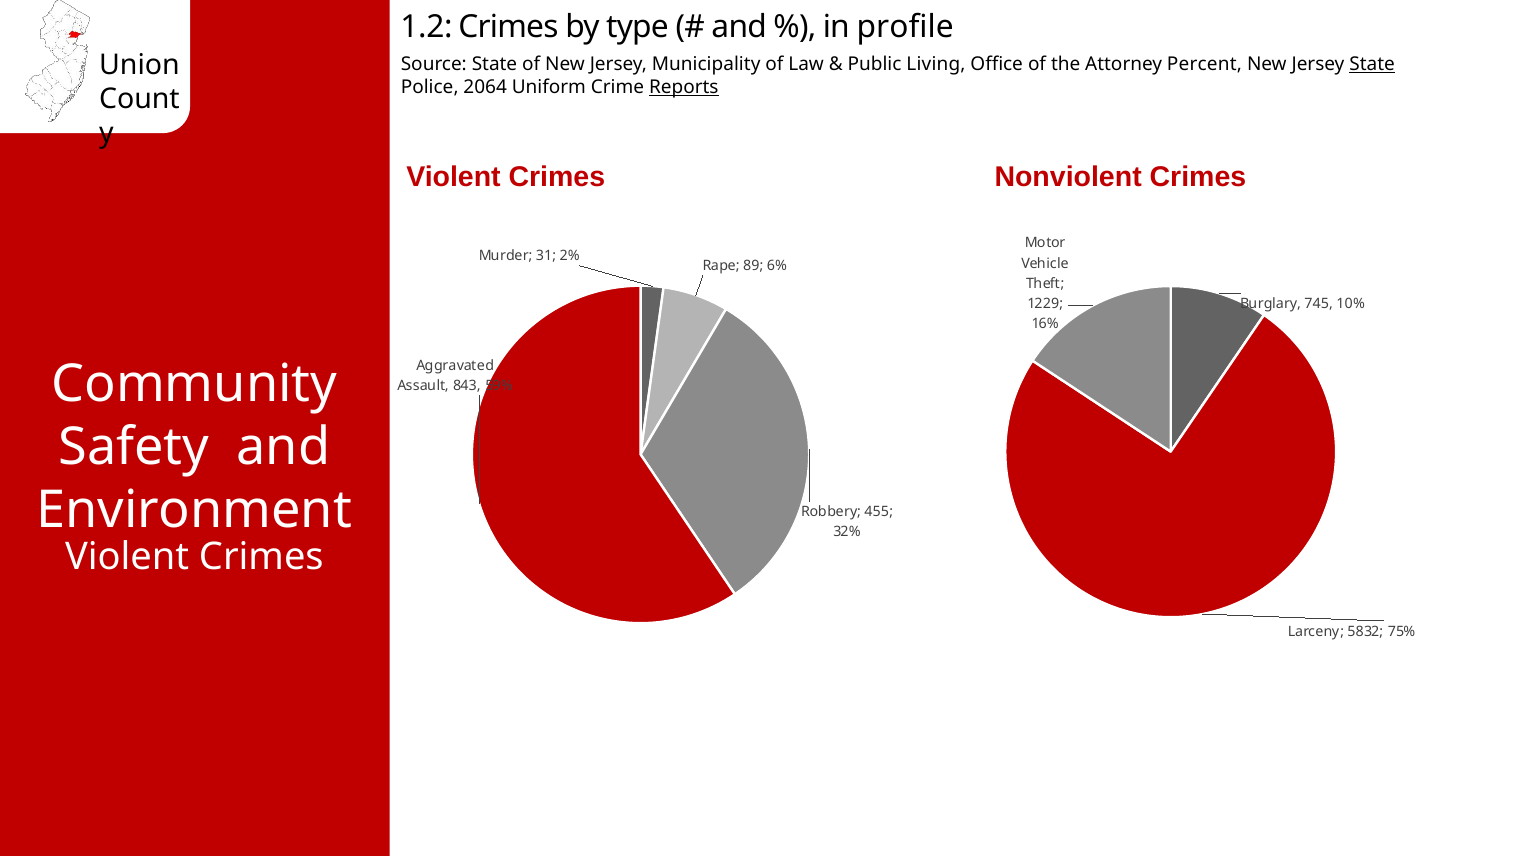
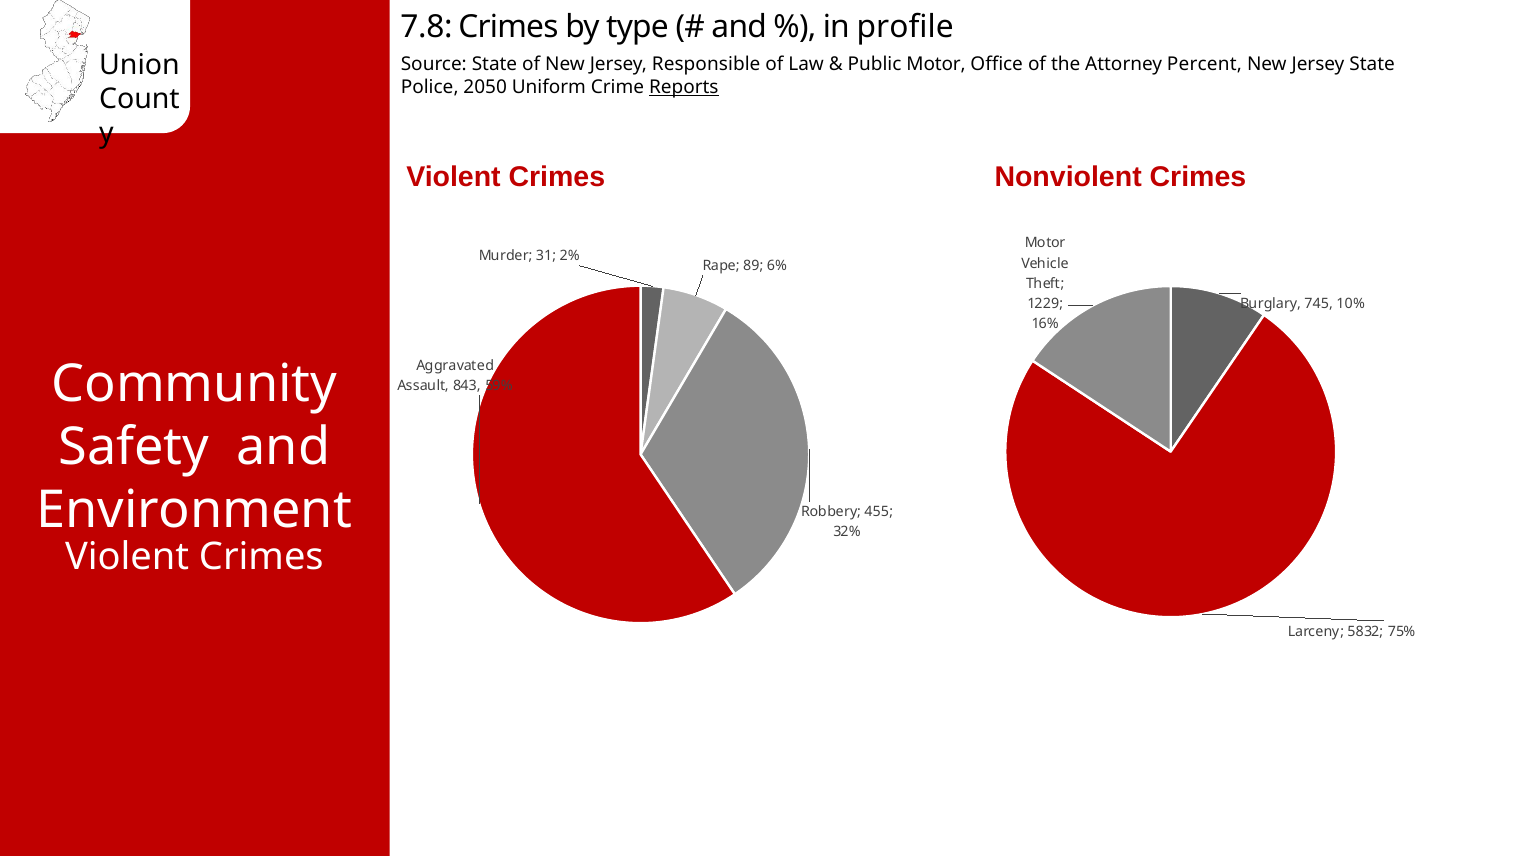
1.2: 1.2 -> 7.8 (426, 27)
Municipality: Municipality -> Responsible (706, 64)
Public Living: Living -> Motor (936, 64)
State underline: present -> none (1372, 64)
2064: 2064 -> 2050 (485, 87)
